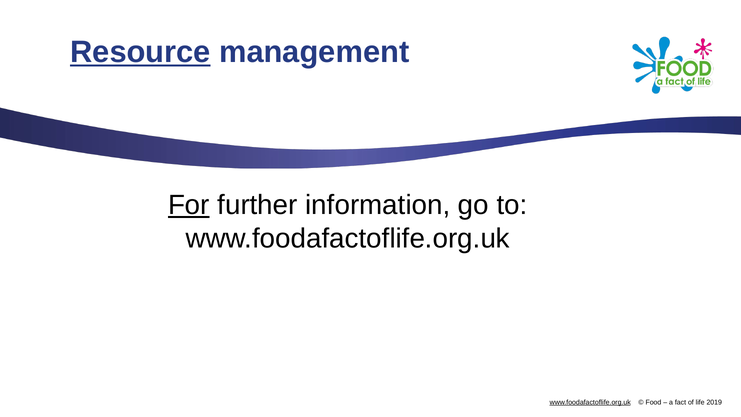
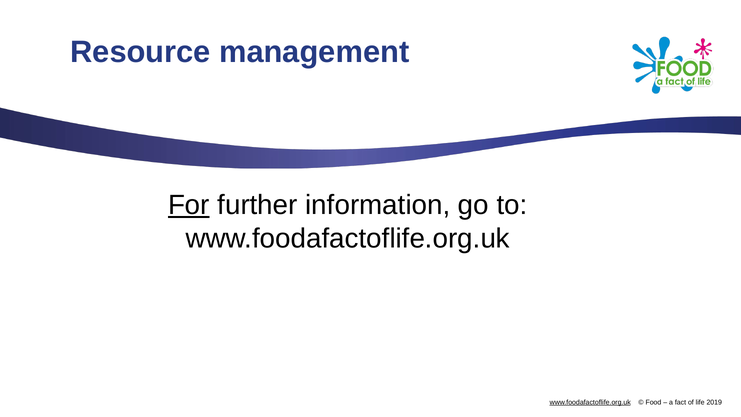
Resource underline: present -> none (140, 52)
